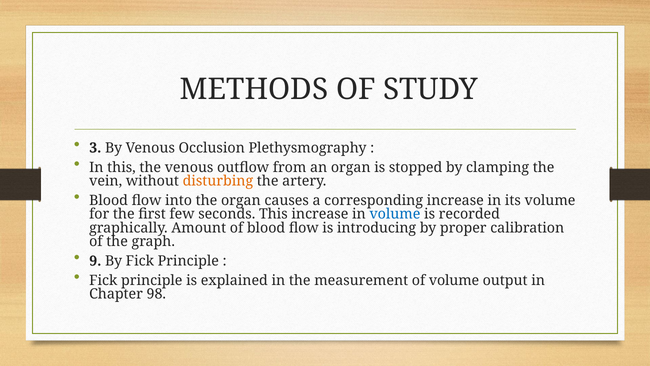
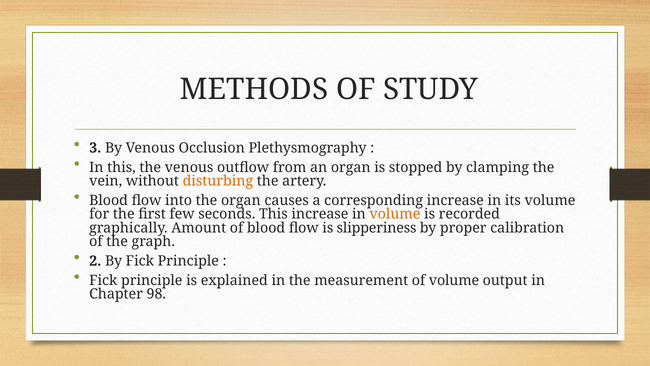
volume colour: blue -> orange (395, 214)
introducing: introducing -> slipperiness (377, 228)
9: 9 -> 2 (95, 261)
